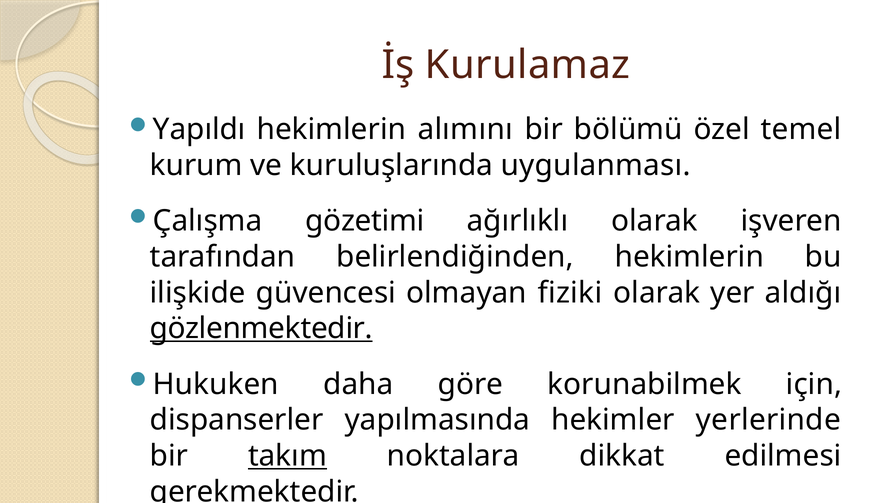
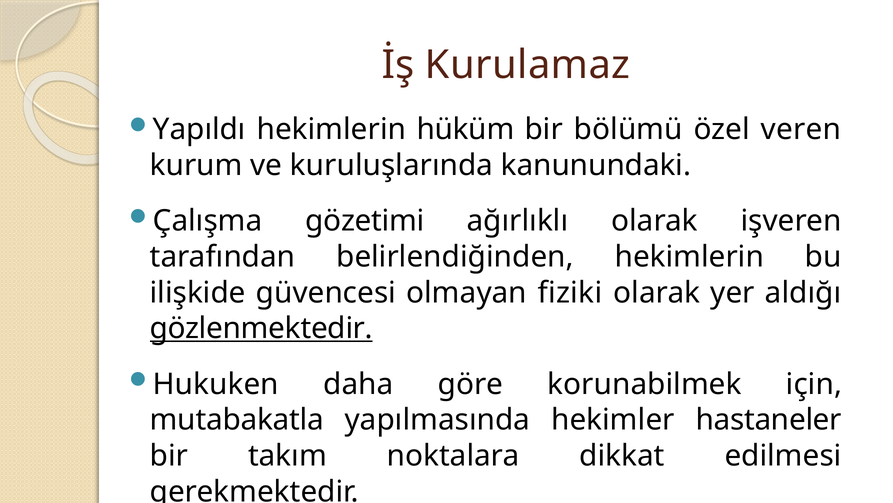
alımını: alımını -> hüküm (466, 129)
temel: temel -> veren (801, 129)
uygulanması: uygulanması -> kanunundaki (596, 165)
dispanserler: dispanserler -> mutabakatla (237, 420)
yerlerinde: yerlerinde -> hastaneler (769, 420)
takım underline: present -> none (287, 455)
